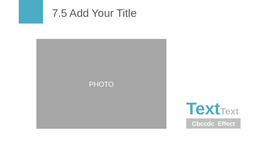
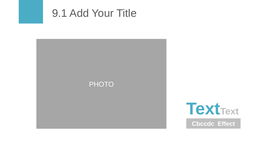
7.5: 7.5 -> 9.1 (60, 13)
